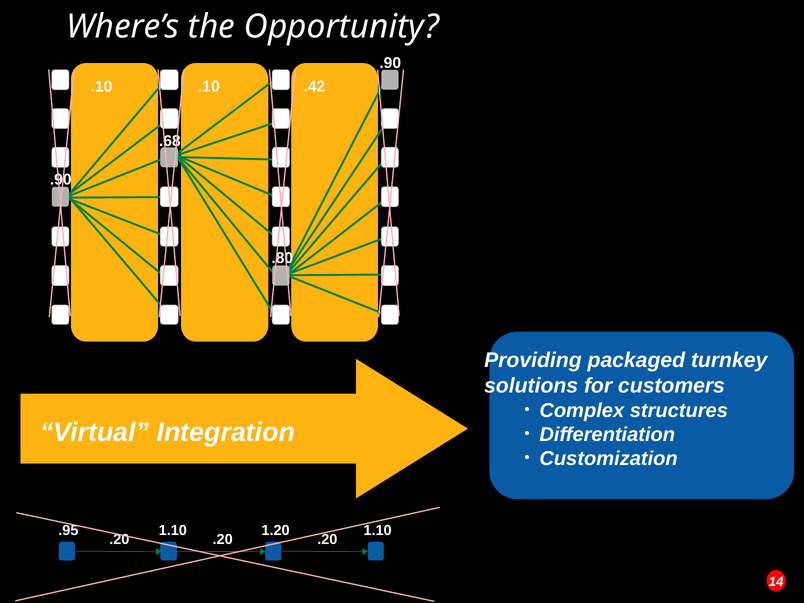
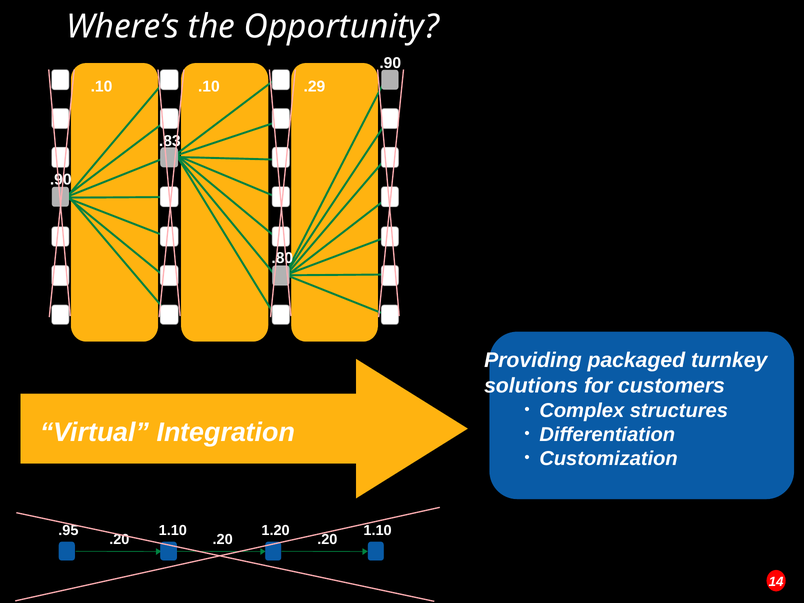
.42: .42 -> .29 (314, 87)
.68: .68 -> .83 (170, 141)
